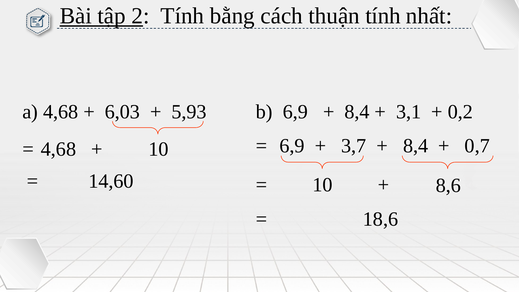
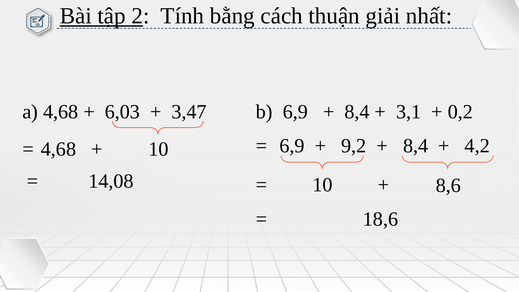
thuận tính: tính -> giải (383, 16)
5,93: 5,93 -> 3,47 (189, 112)
3,7: 3,7 -> 9,2 (354, 146)
0,7: 0,7 -> 4,2 (477, 146)
14,60: 14,60 -> 14,08 (111, 181)
